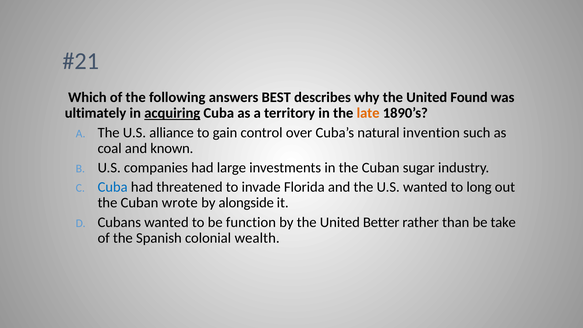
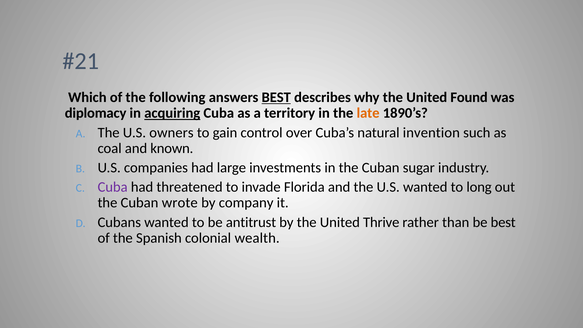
BEST underline: none -> present (276, 97)
ultimately: ultimately -> diplomacy (96, 113)
alliance: alliance -> owners (171, 133)
Cuba colour: blue -> purple (113, 187)
alongside: alongside -> company (246, 203)
function: function -> antitrust (251, 222)
Better: Better -> Thrive (381, 222)
be take: take -> best (503, 222)
